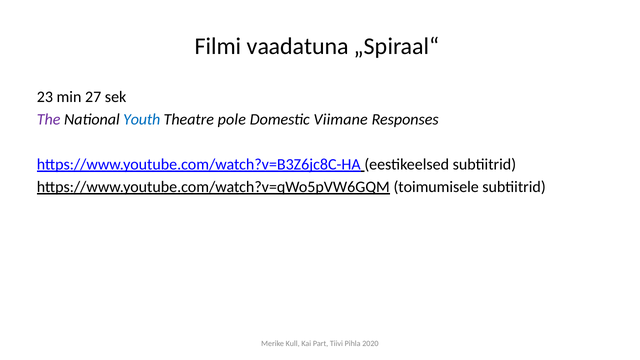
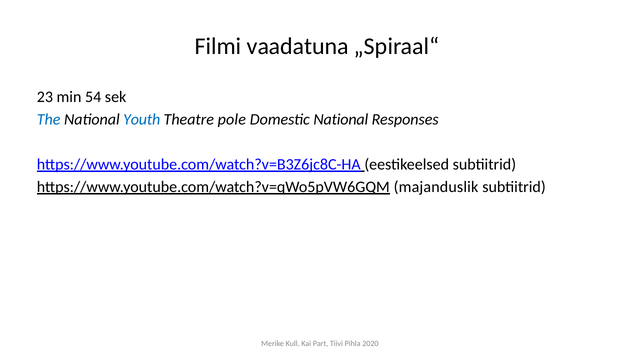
27: 27 -> 54 (93, 97)
The colour: purple -> blue (49, 120)
Domestic Viimane: Viimane -> National (341, 120)
toimumisele: toimumisele -> majanduslik (436, 187)
